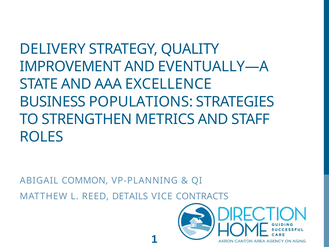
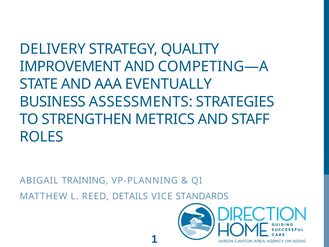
EVENTUALLY—A: EVENTUALLY—A -> COMPETING—A (213, 67)
EXCELLENCE: EXCELLENCE -> EVENTUALLY (169, 84)
POPULATIONS: POPULATIONS -> ASSESSMENTS (141, 102)
COMMON: COMMON -> TRAINING (85, 181)
CONTRACTS: CONTRACTS -> STANDARDS (202, 196)
